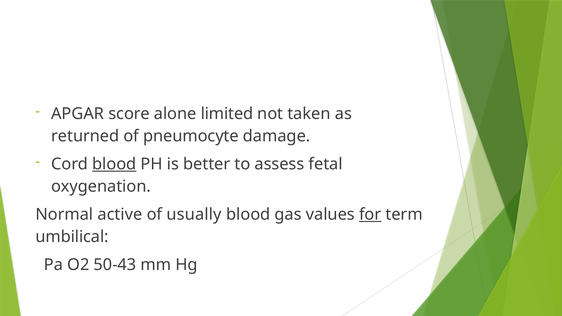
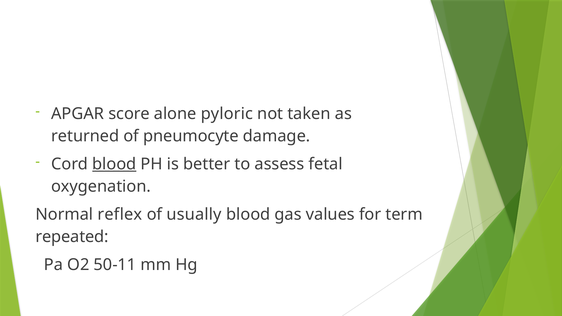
limited: limited -> pyloric (227, 114)
active: active -> reflex (120, 215)
for underline: present -> none (370, 215)
umbilical: umbilical -> repeated (72, 237)
50-43: 50-43 -> 50-11 (115, 265)
